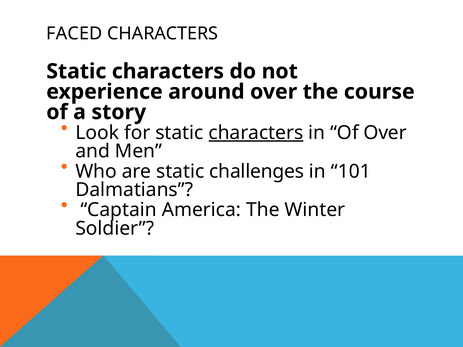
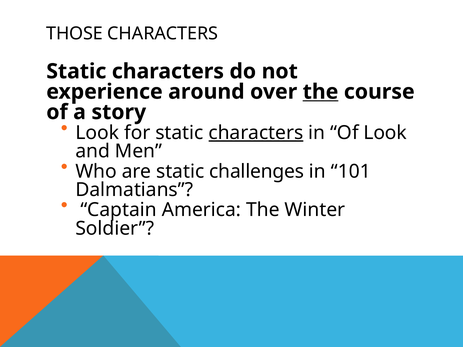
FACED: FACED -> THOSE (75, 34)
the underline: none -> present (321, 92)
Of Over: Over -> Look (385, 133)
